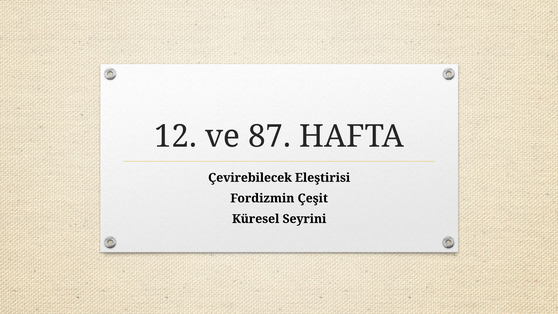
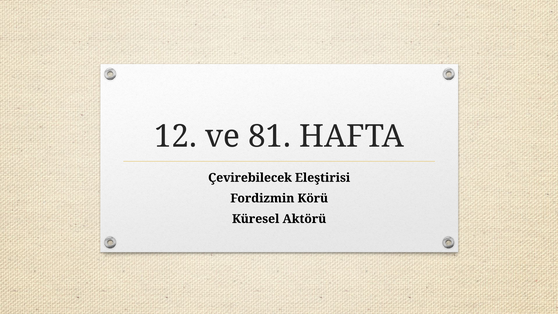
87: 87 -> 81 (270, 136)
Çeşit: Çeşit -> Körü (313, 198)
Seyrini: Seyrini -> Aktörü (304, 219)
